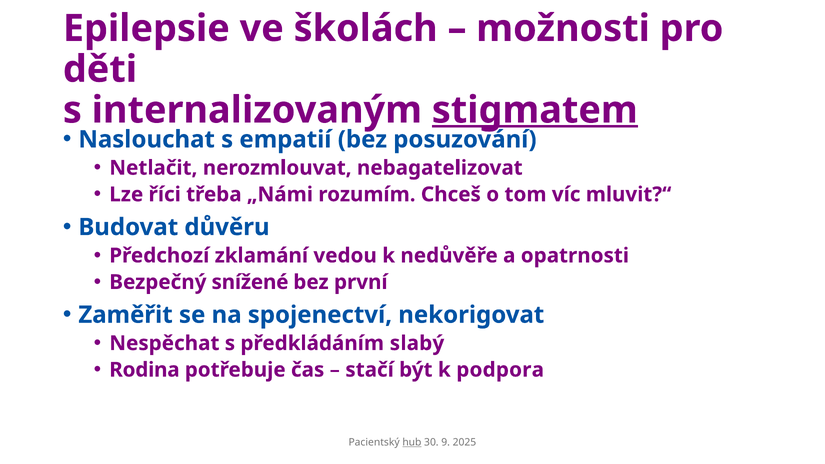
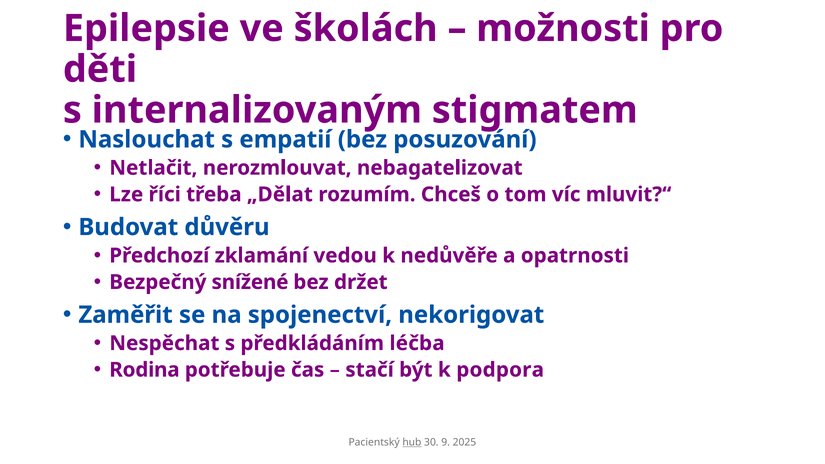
stigmatem underline: present -> none (535, 110)
„Námi: „Námi -> „Dělat (280, 194)
první: první -> držet (361, 282)
slabý: slabý -> léčba (417, 343)
